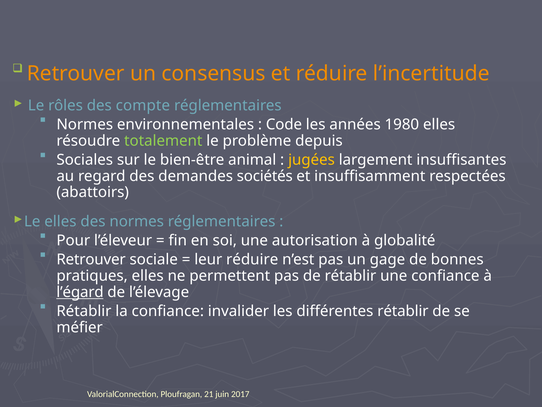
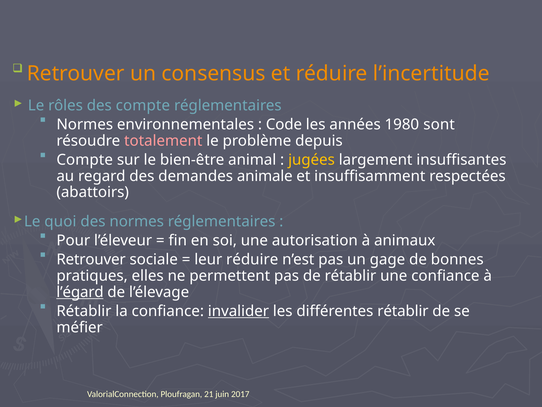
1980 elles: elles -> sont (439, 124)
totalement colour: light green -> pink (163, 141)
Sociales: Sociales -> Compte (85, 160)
sociétés: sociétés -> animale (265, 176)
Le elles: elles -> quoi (60, 221)
globalité: globalité -> animaux (405, 240)
invalider underline: none -> present (238, 311)
